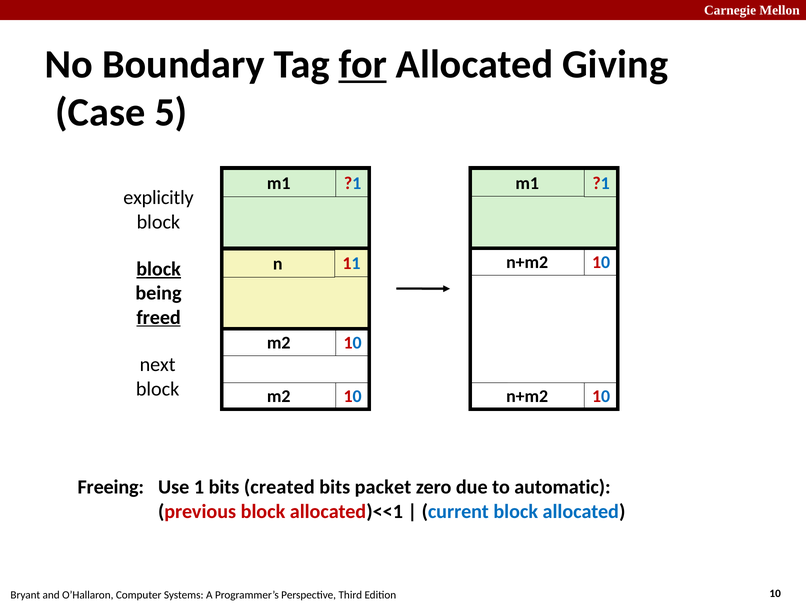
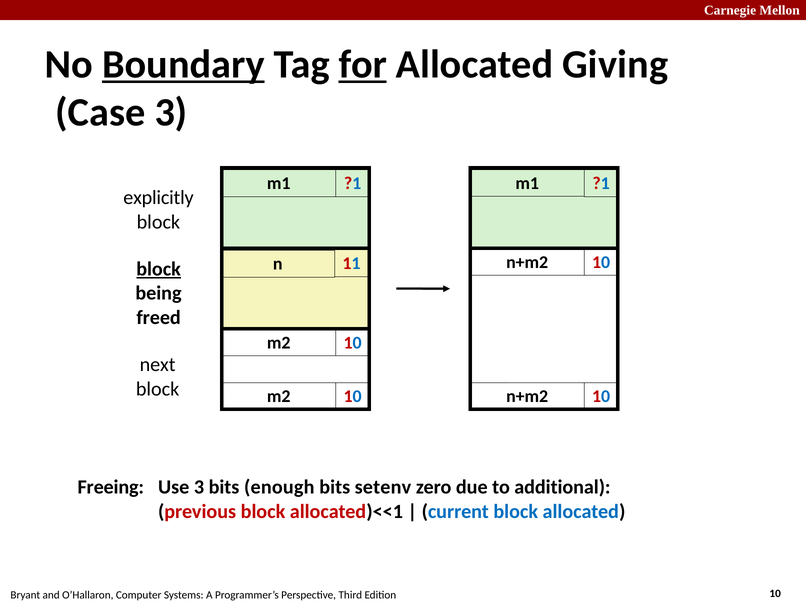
Boundary underline: none -> present (183, 64)
Case 5: 5 -> 3 (171, 113)
freed underline: present -> none (159, 318)
Use 1: 1 -> 3 (199, 488)
created: created -> enough (279, 488)
packet: packet -> setenv (383, 488)
automatic: automatic -> additional (562, 488)
